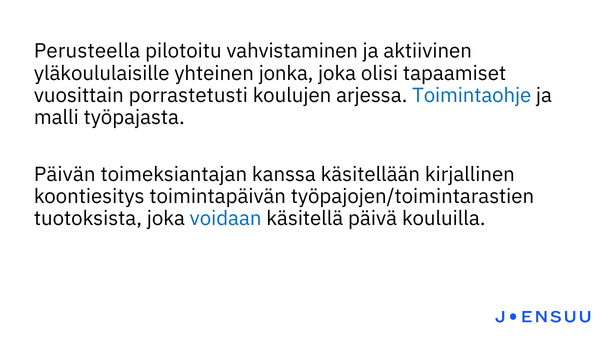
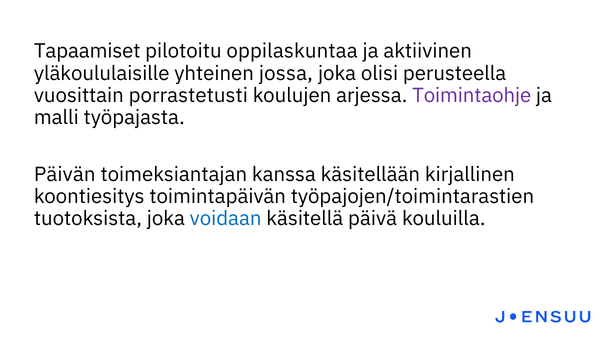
Perusteella: Perusteella -> Tapaamiset (87, 51)
vahvistaminen: vahvistaminen -> oppilaskuntaa (292, 51)
jonka: jonka -> jossa (286, 73)
tapaamiset: tapaamiset -> perusteella (455, 73)
Toimintaohje colour: blue -> purple (472, 95)
